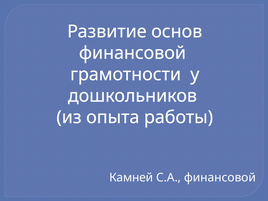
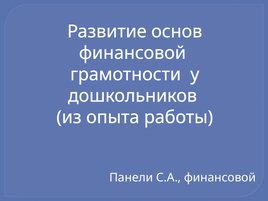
Камней: Камней -> Панели (131, 178)
